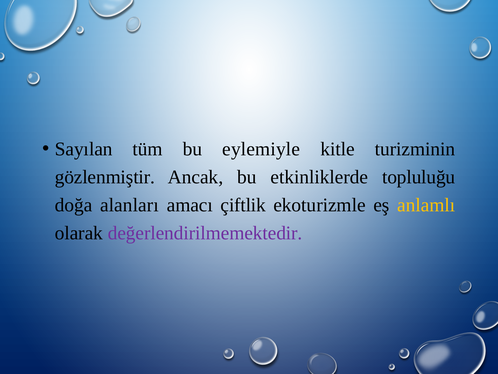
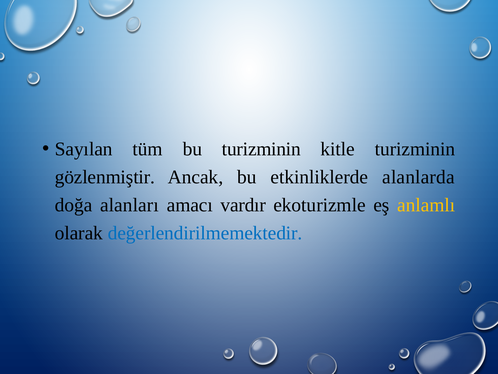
bu eylemiyle: eylemiyle -> turizminin (261, 149)
topluluğu: topluluğu -> alanlarda (419, 177)
çiftlik: çiftlik -> vardır (243, 205)
değerlendirilmemektedir colour: purple -> blue (205, 233)
